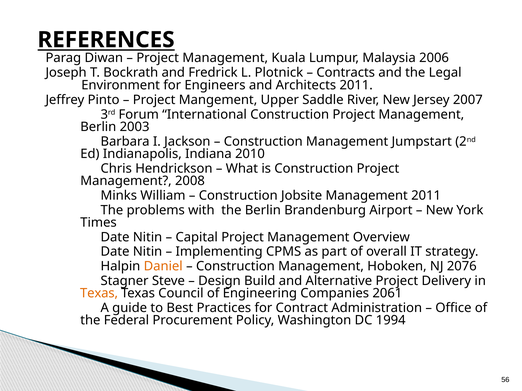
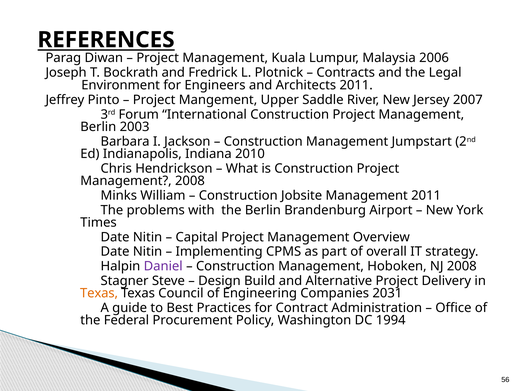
Daniel colour: orange -> purple (163, 267)
NJ 2076: 2076 -> 2008 (462, 267)
2061: 2061 -> 2031 (387, 294)
